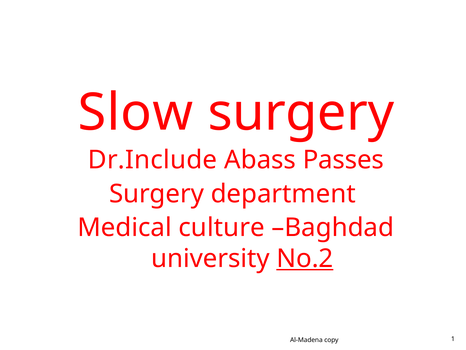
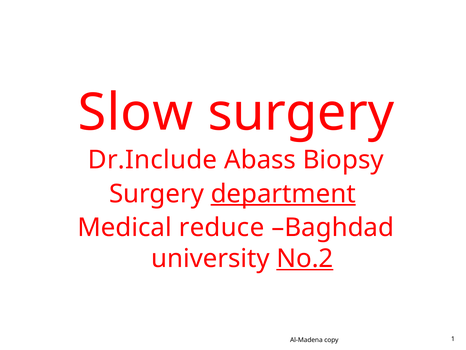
Passes: Passes -> Biopsy (343, 160)
department underline: none -> present (283, 194)
culture: culture -> reduce (222, 227)
